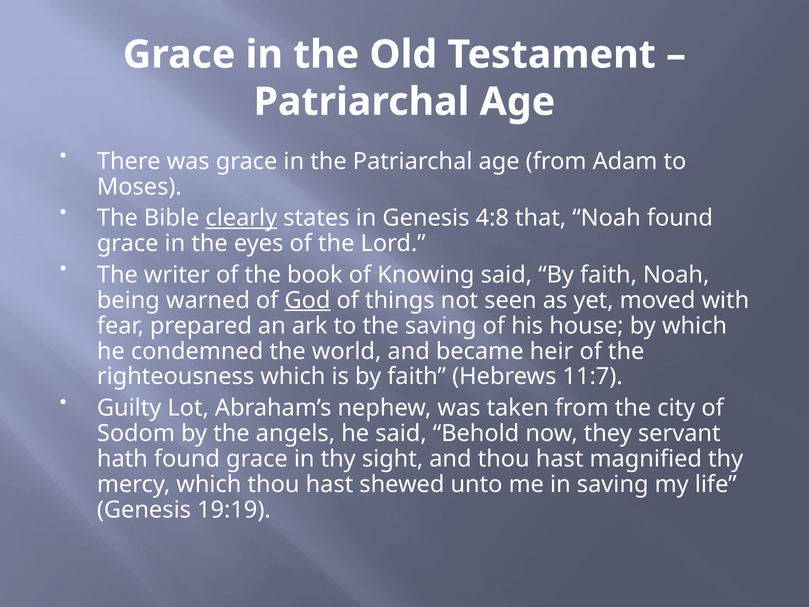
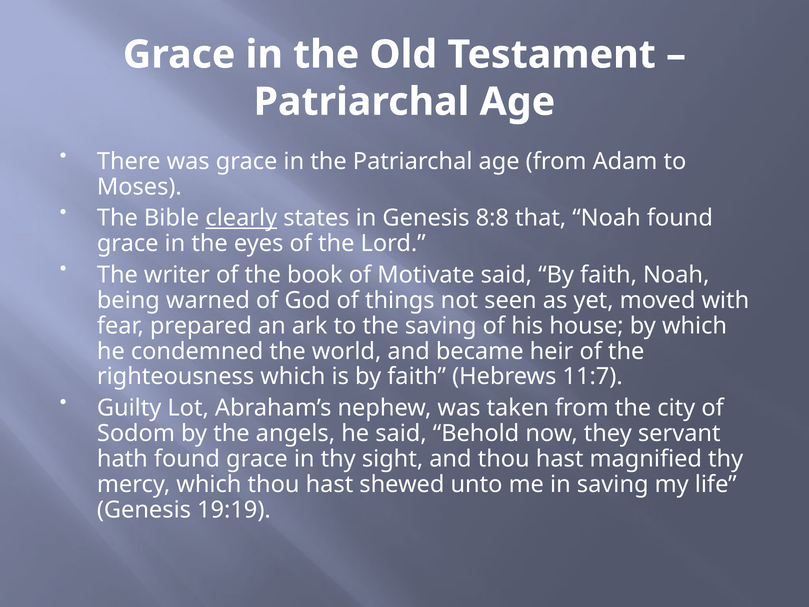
4:8: 4:8 -> 8:8 (492, 218)
Knowing: Knowing -> Motivate (426, 275)
God underline: present -> none (307, 300)
